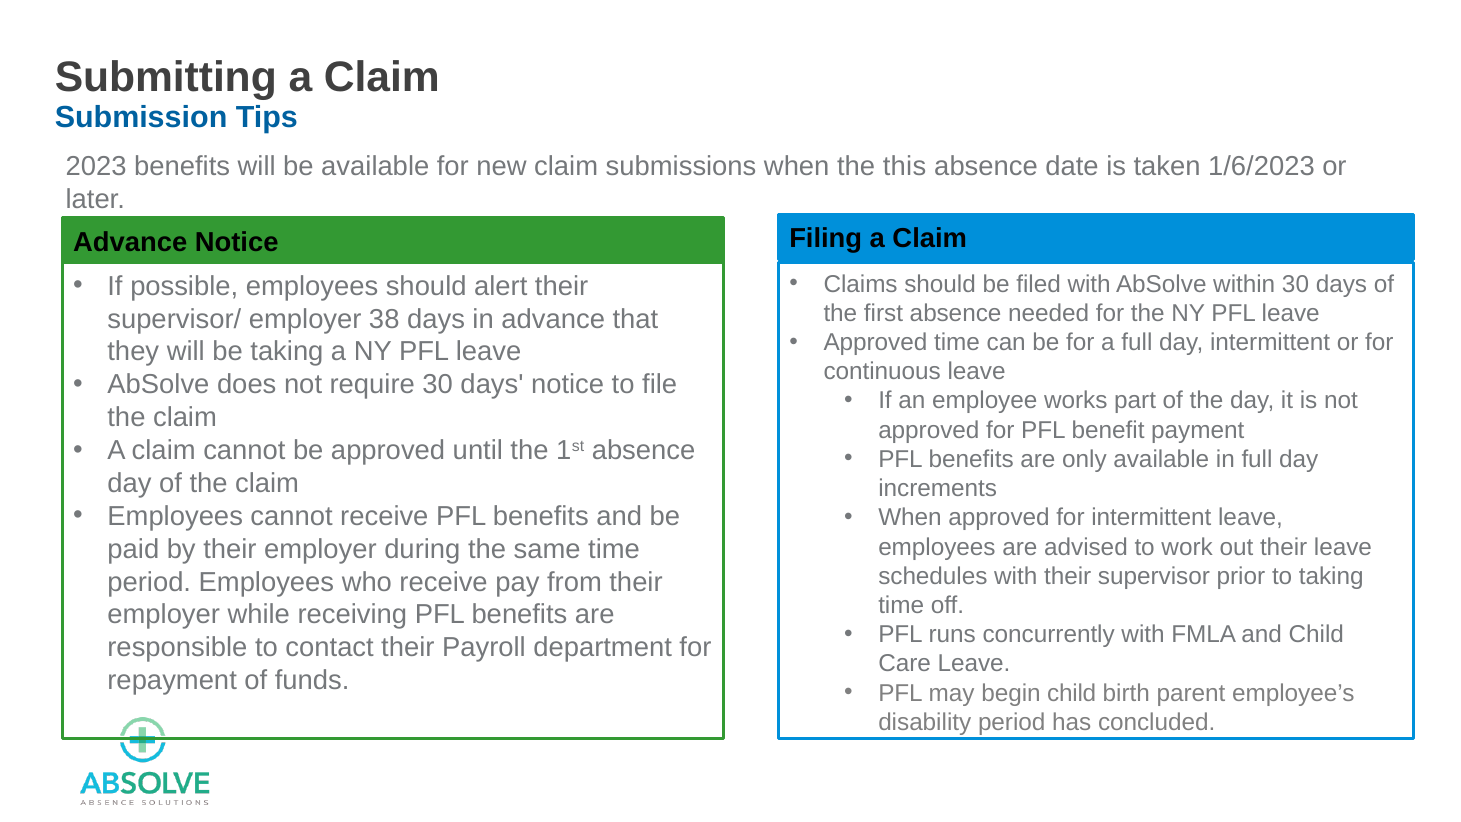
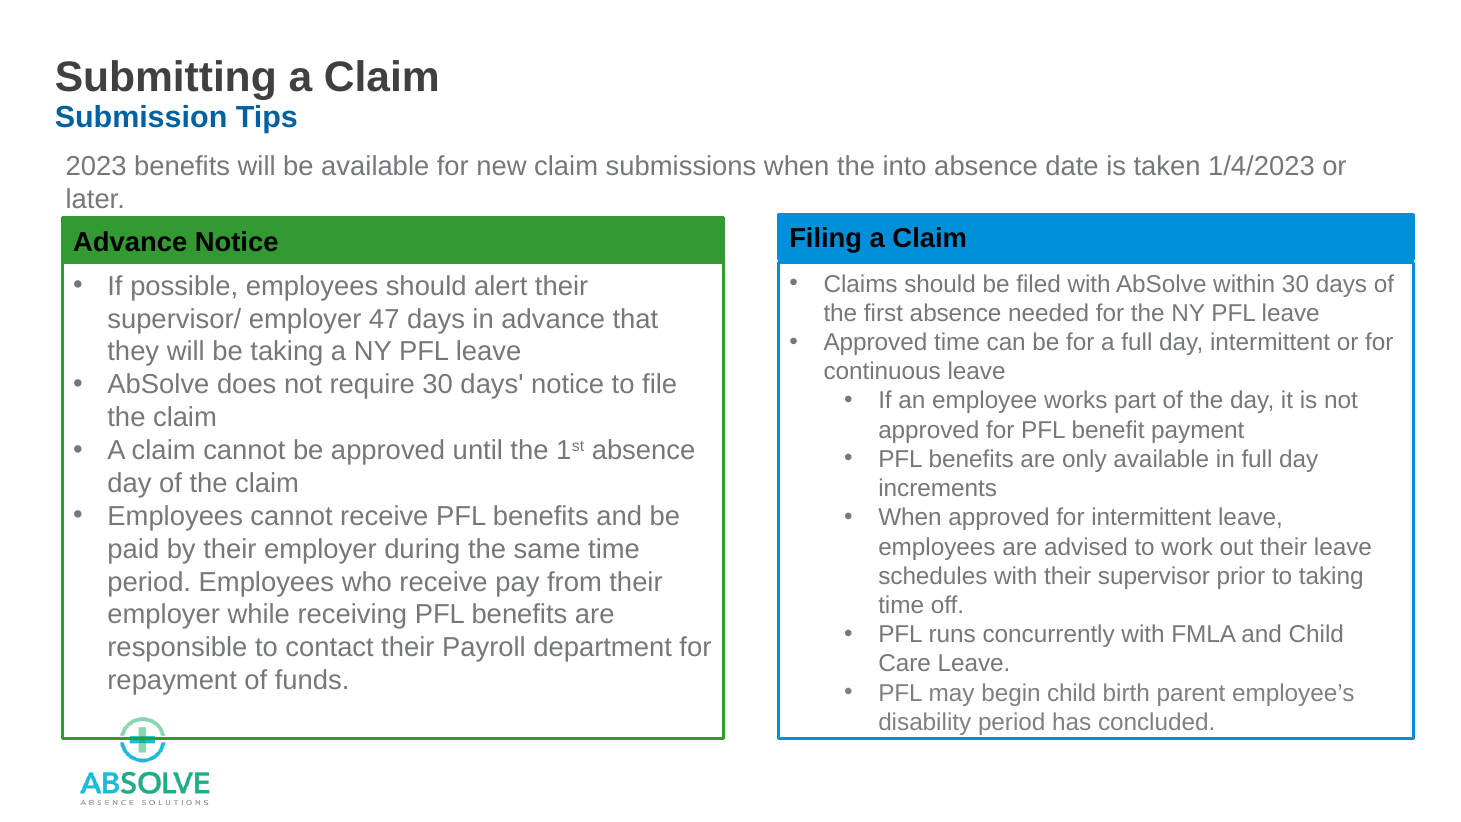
this: this -> into (905, 166)
1/6/2023: 1/6/2023 -> 1/4/2023 (1261, 166)
38: 38 -> 47 (384, 319)
